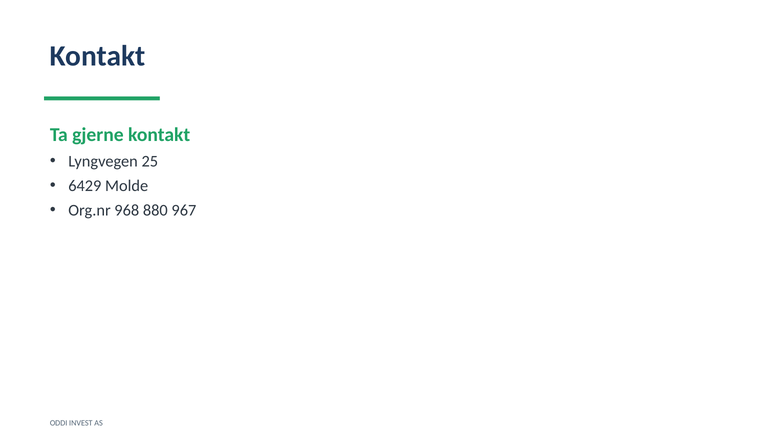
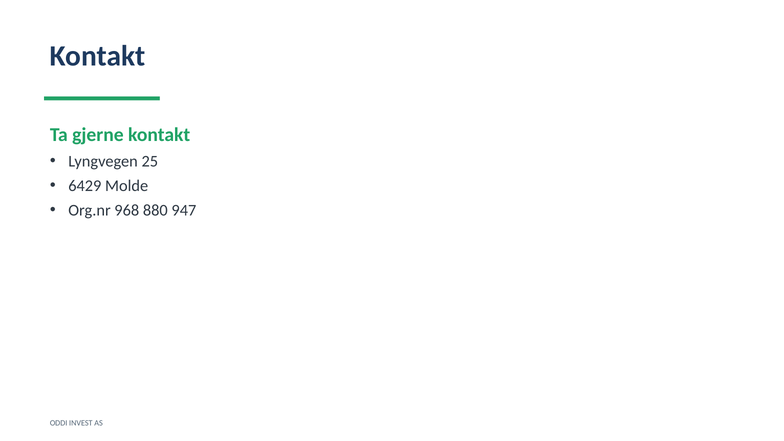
967: 967 -> 947 (184, 210)
